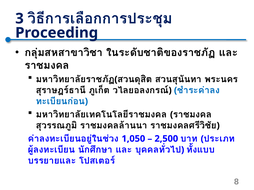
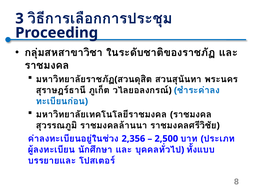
1,050: 1,050 -> 2,356 (133, 139)
